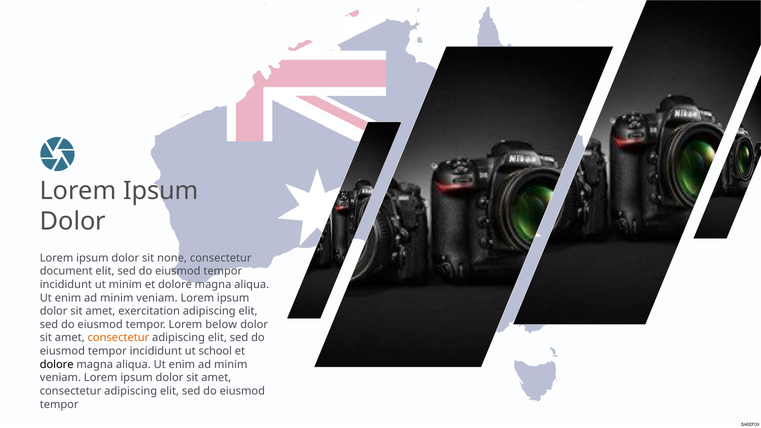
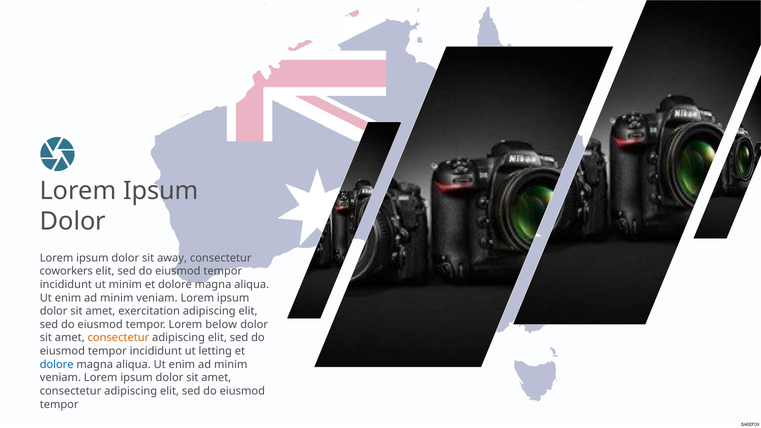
none: none -> away (172, 258)
document: document -> coworkers (66, 271)
school: school -> letting (215, 351)
dolore colour: black -> blue (57, 365)
